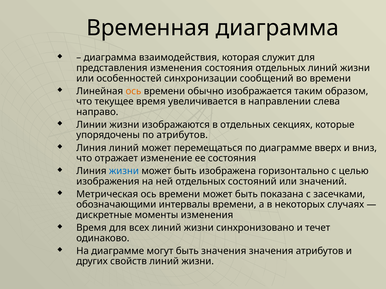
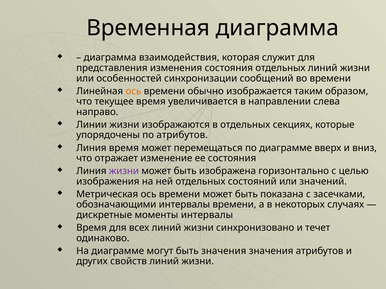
Линия линий: линий -> время (124, 148)
жизни colour: blue -> purple (124, 171)
моменты изменения: изменения -> интервалы (207, 215)
